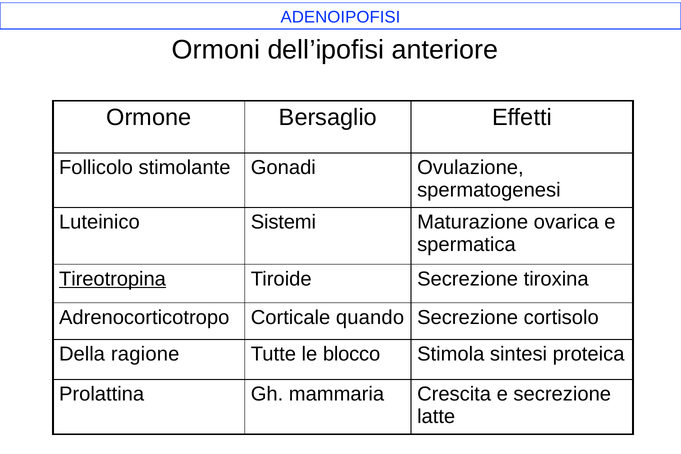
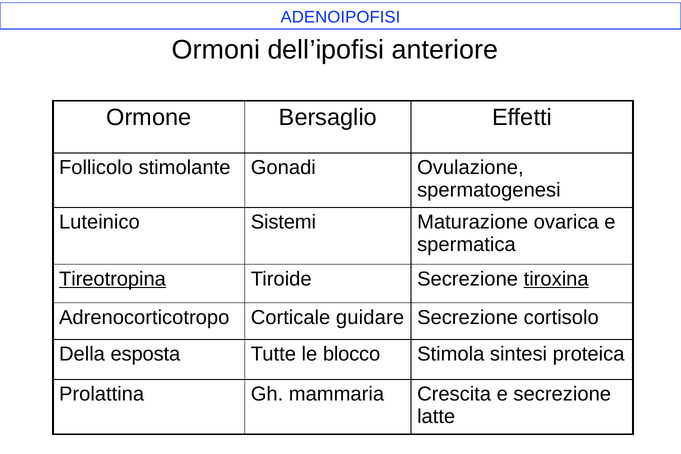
tiroxina underline: none -> present (556, 279)
quando: quando -> guidare (370, 317)
ragione: ragione -> esposta (145, 354)
